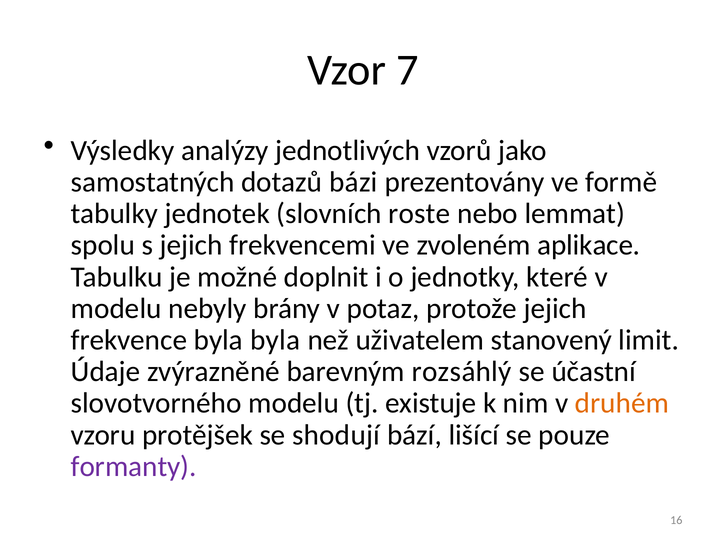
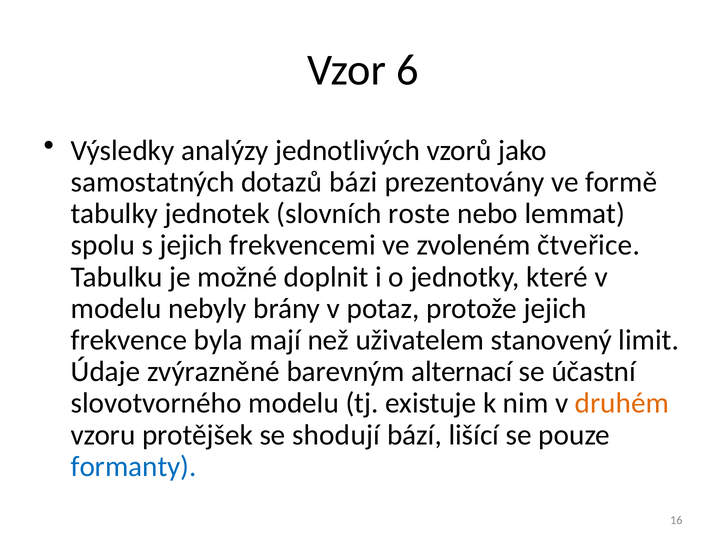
7: 7 -> 6 (407, 70)
aplikace: aplikace -> čtveřice (589, 245)
byla byla: byla -> mají (275, 340)
rozsáhlý: rozsáhlý -> alternací (462, 371)
formanty colour: purple -> blue (134, 466)
